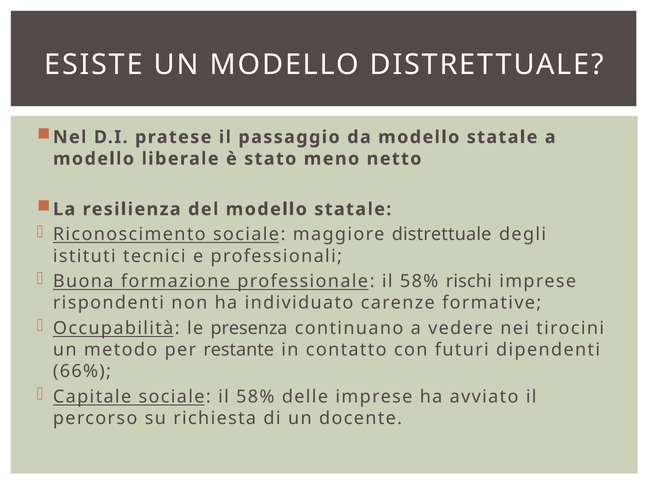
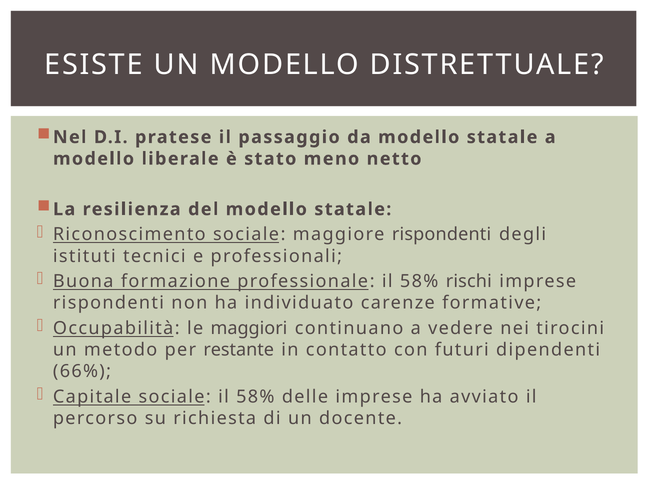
maggiore distrettuale: distrettuale -> rispondenti (442, 235)
presenza: presenza -> maggiori (249, 329)
